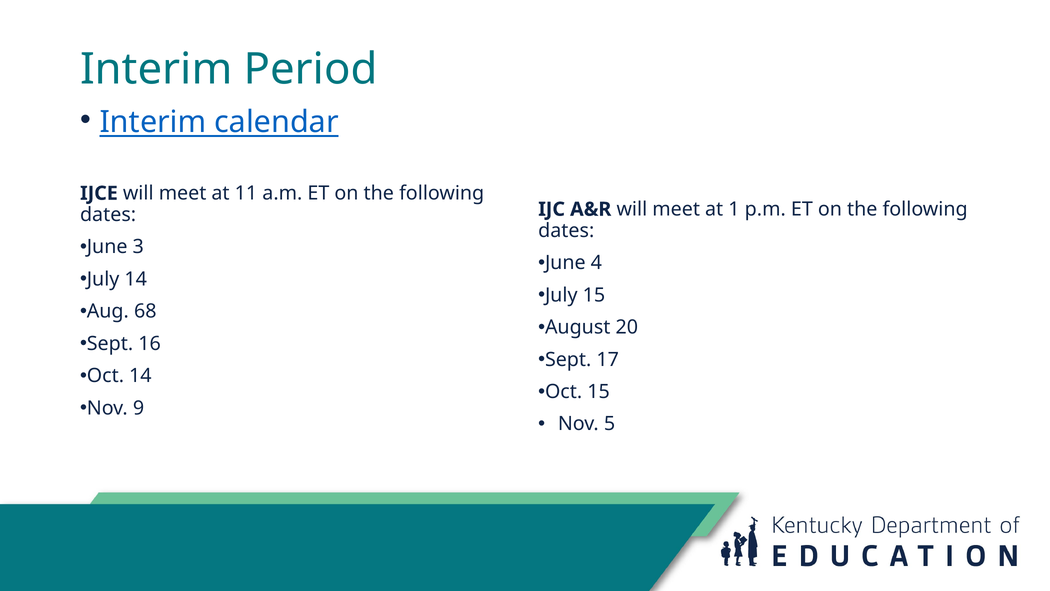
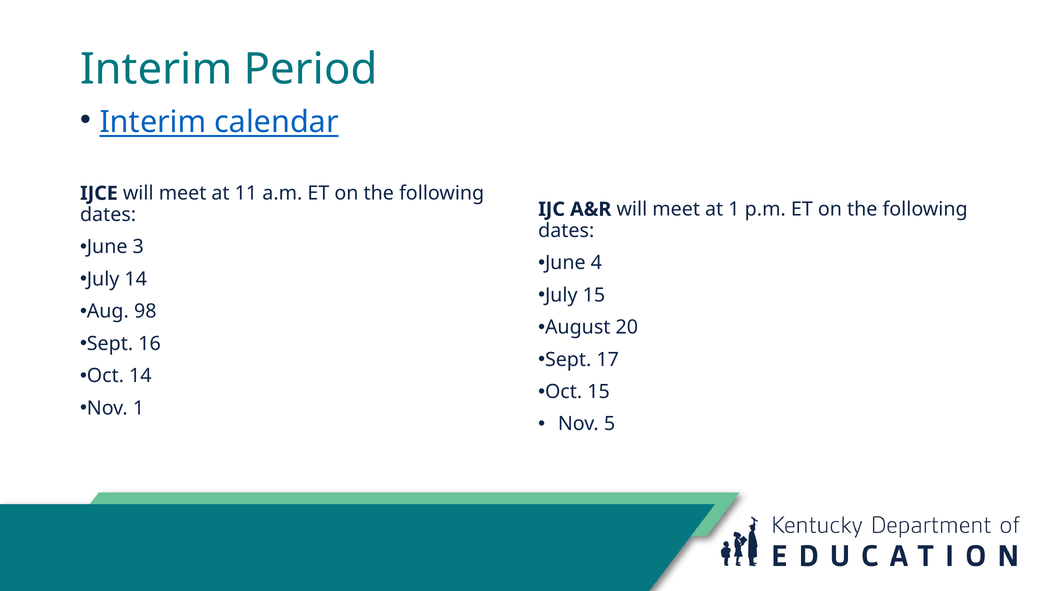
68: 68 -> 98 (145, 311)
Nov 9: 9 -> 1 (139, 408)
